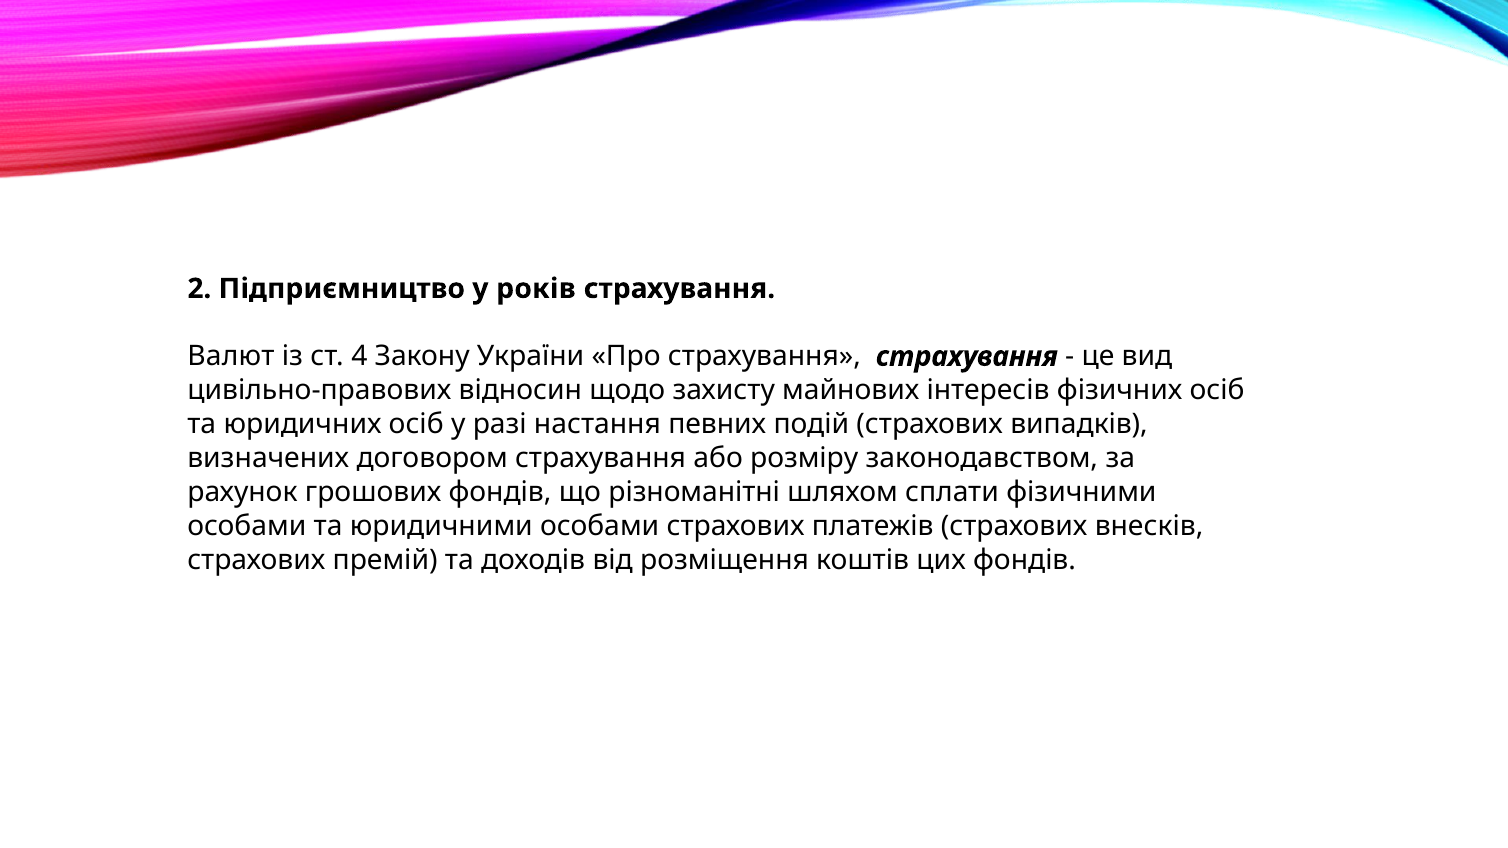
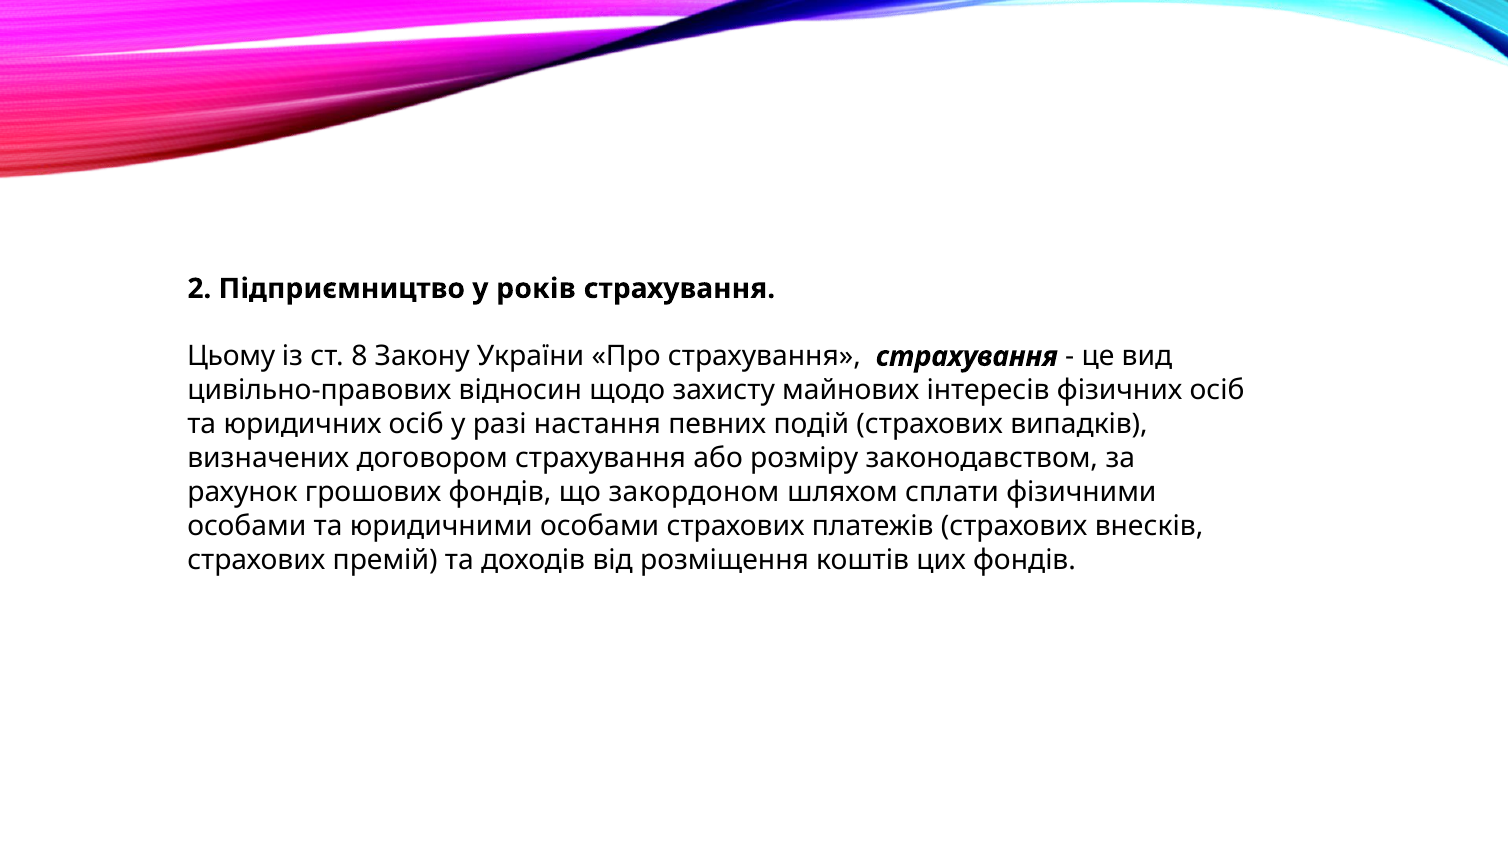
Валют: Валют -> Цьому (231, 357)
4: 4 -> 8 (359, 357)
різноманітні: різноманітні -> закордоном (694, 492)
